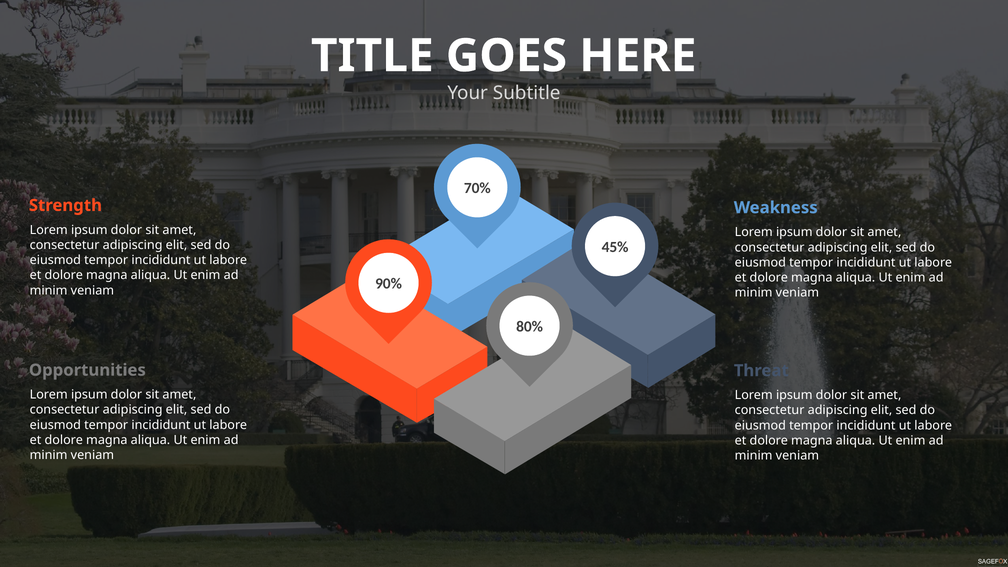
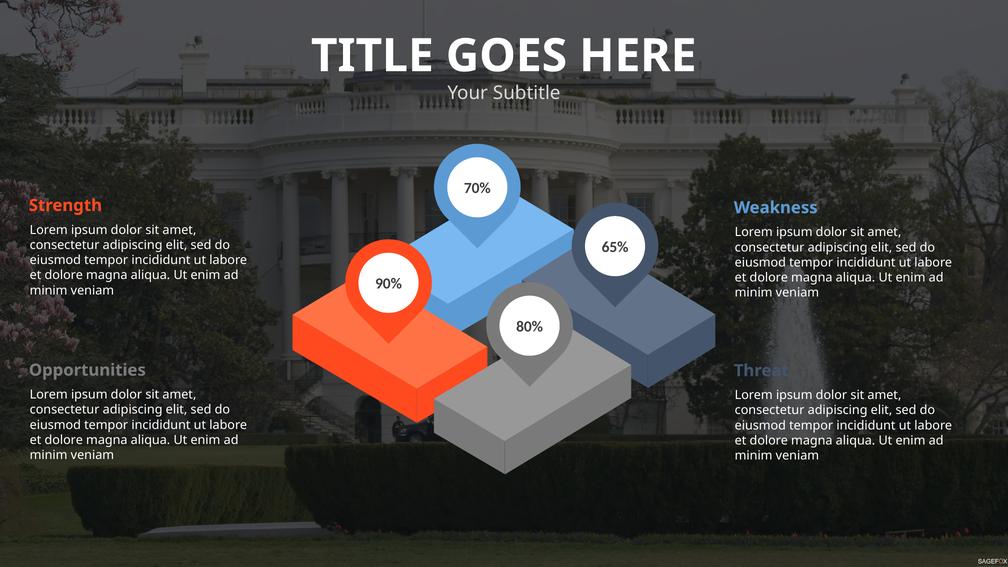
45%: 45% -> 65% (615, 247)
